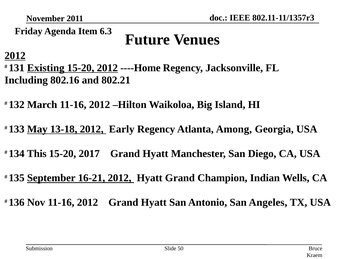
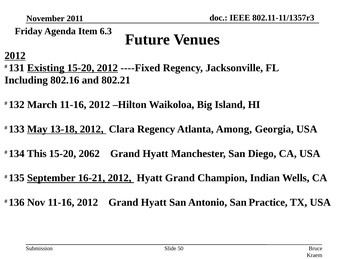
----Home: ----Home -> ----Fixed (140, 68)
Early: Early -> Clara (122, 129)
2017: 2017 -> 2062 (89, 153)
Angeles: Angeles -> Practice (268, 202)
